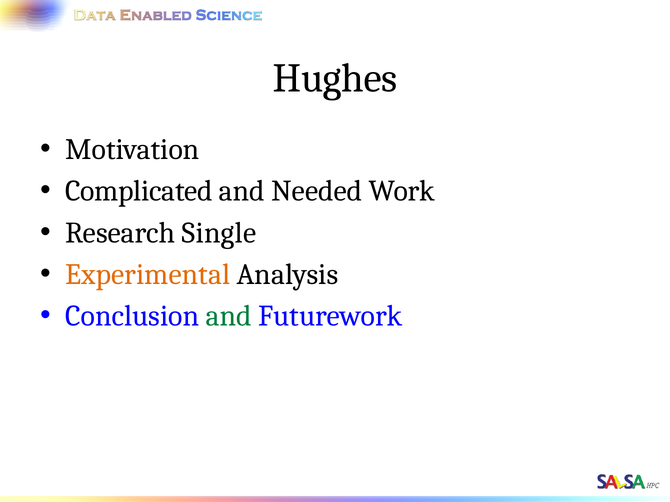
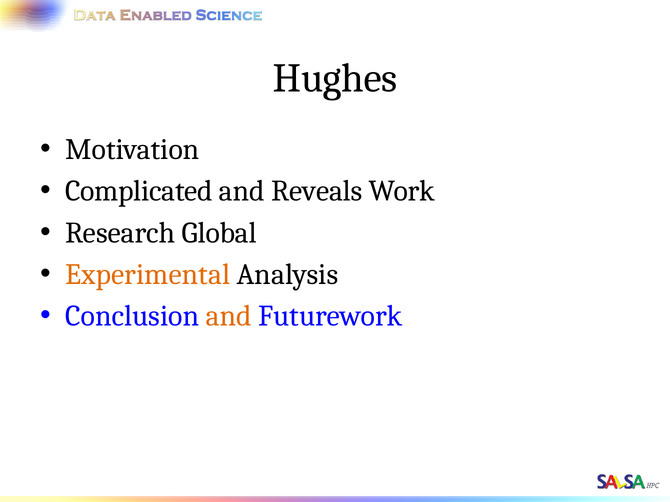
Needed: Needed -> Reveals (317, 191)
Single: Single -> Global (219, 233)
and colour: green -> orange (229, 316)
